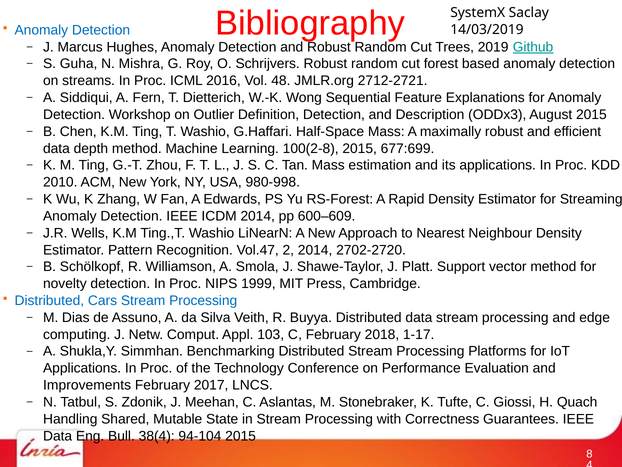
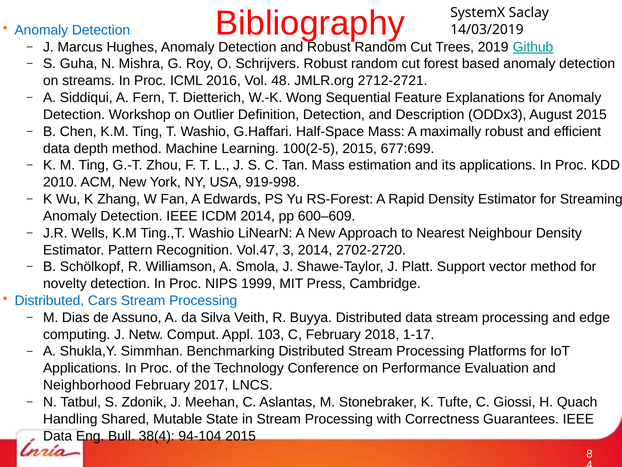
100(2‐8: 100(2‐8 -> 100(2‐5 (311, 148)
980-998: 980-998 -> 919-998 (273, 182)
2: 2 -> 3 (288, 250)
Improvements: Improvements -> Neighborhood (87, 385)
